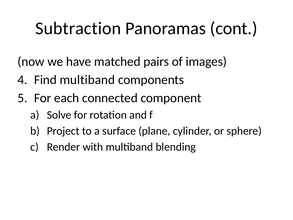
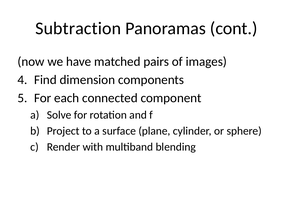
Find multiband: multiband -> dimension (87, 80)
